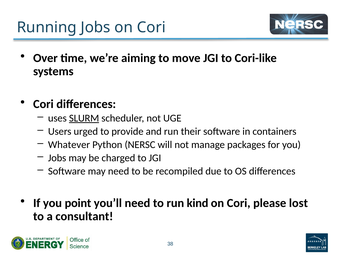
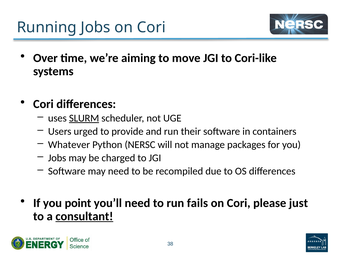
kind: kind -> fails (197, 203)
lost: lost -> just (298, 203)
consultant underline: none -> present (84, 216)
